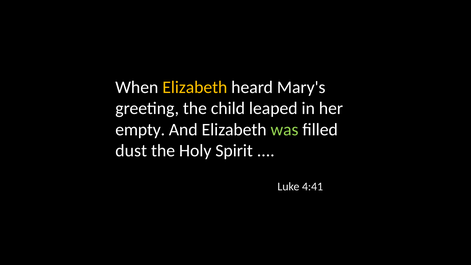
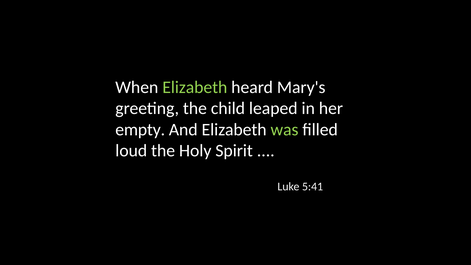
Elizabeth colour: yellow -> light green (195, 87)
dust: dust -> loud (131, 151)
4:41: 4:41 -> 5:41 (313, 187)
